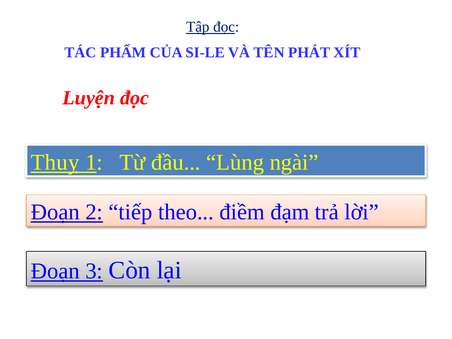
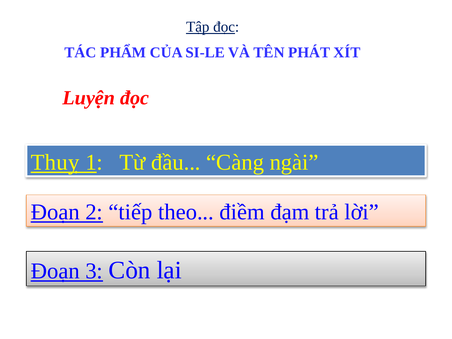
Lùng: Lùng -> Càng (235, 162)
